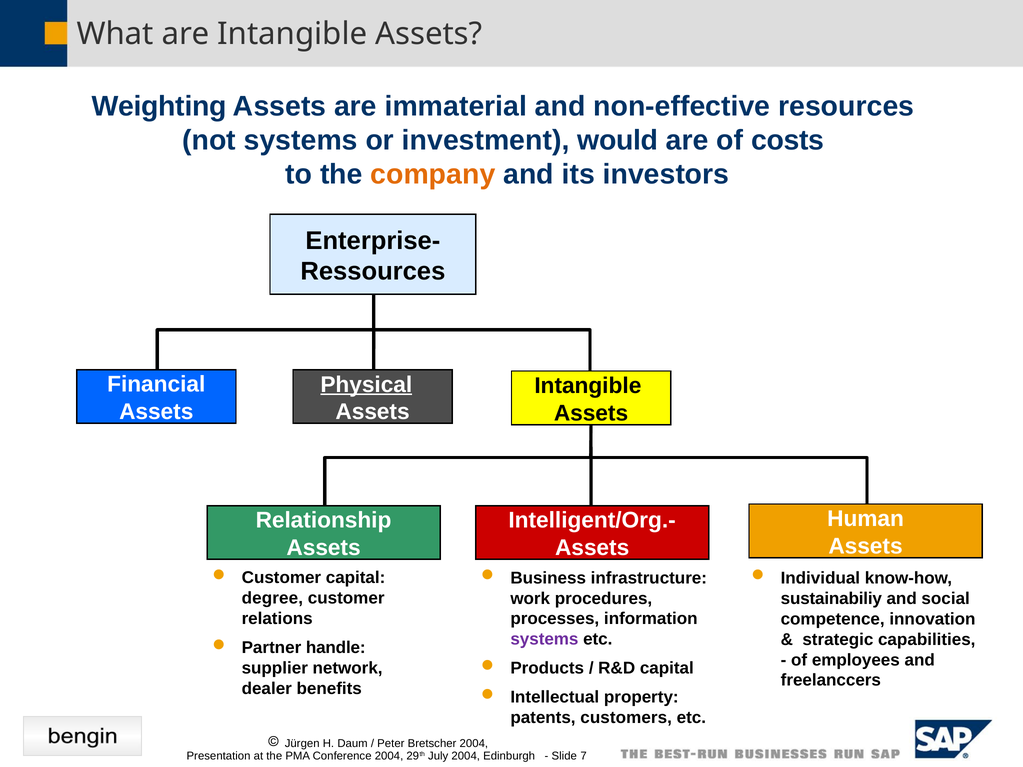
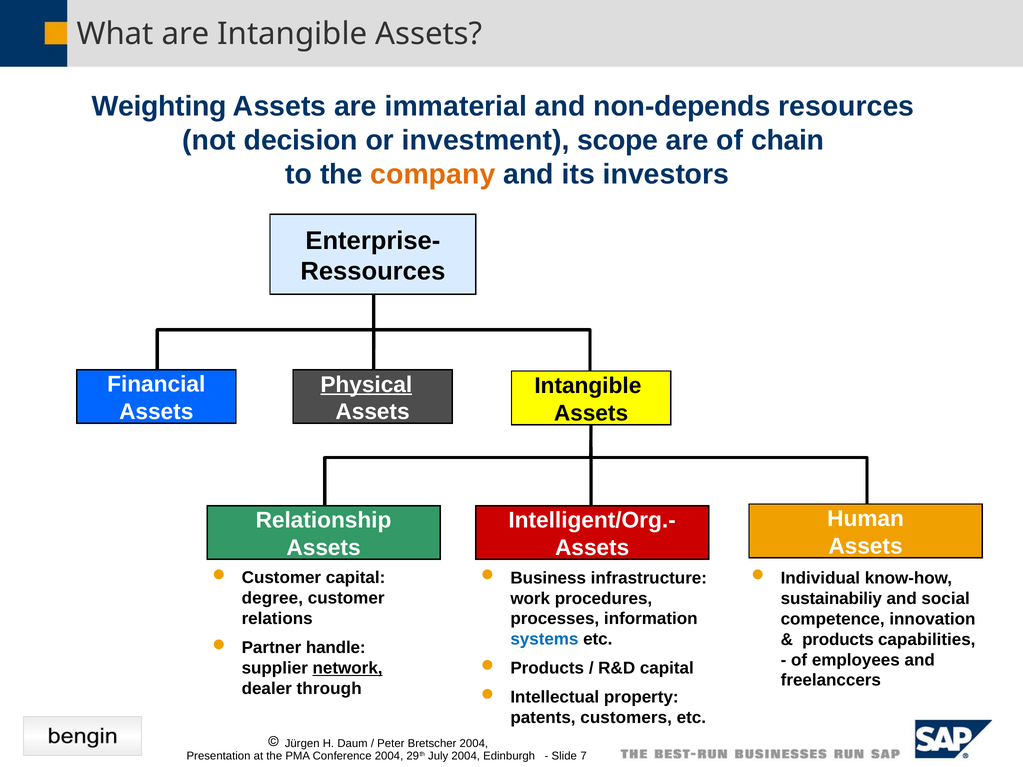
non-effective: non-effective -> non-depends (682, 106)
not systems: systems -> decision (301, 140)
would: would -> scope (618, 140)
costs: costs -> chain (788, 140)
systems colour: purple -> blue (544, 640)
strategic: strategic -> products (838, 640)
network underline: none -> present (348, 668)
benefits: benefits -> through (329, 689)
